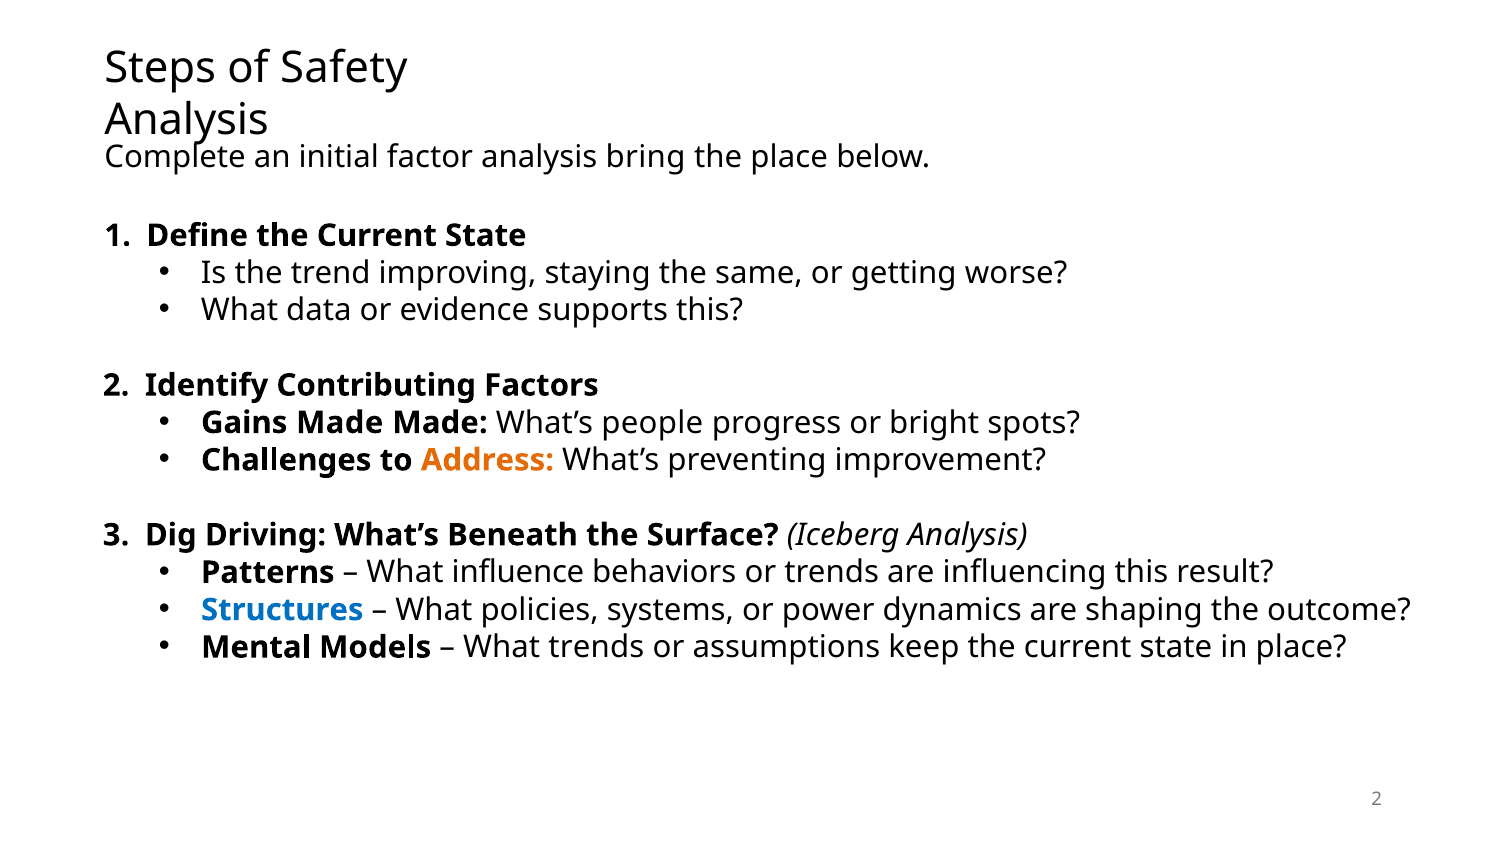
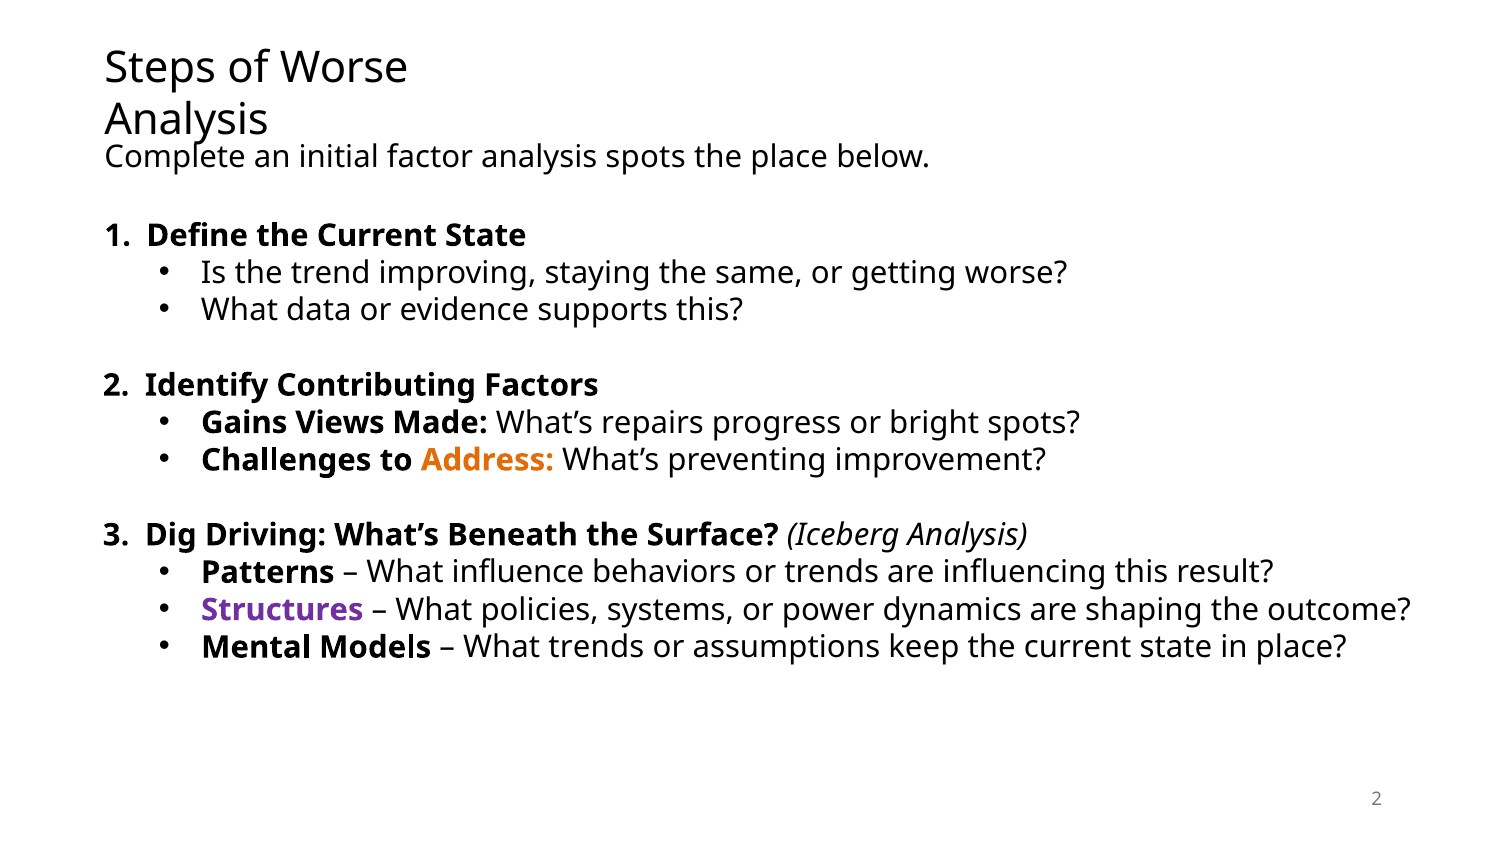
of Safety: Safety -> Worse (344, 68)
analysis bring: bring -> spots (646, 158)
Gains Made: Made -> Views (340, 422)
people: people -> repairs (652, 422)
Structures colour: blue -> purple (282, 610)
